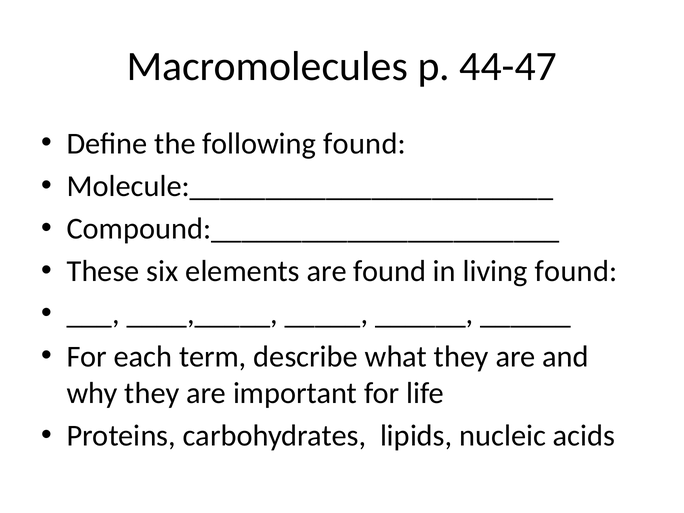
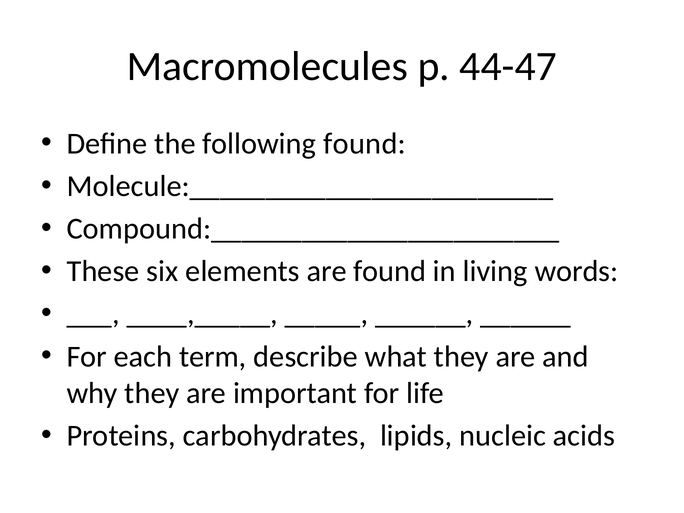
living found: found -> words (576, 271)
